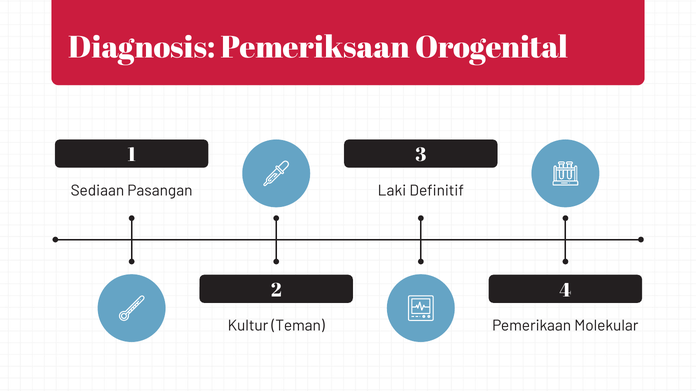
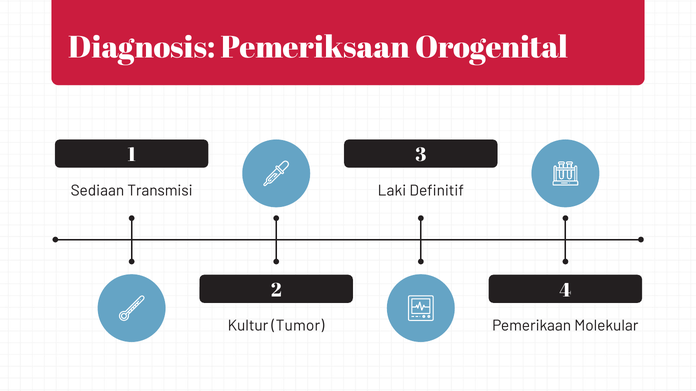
Pasangan: Pasangan -> Transmisi (160, 191)
Teman: Teman -> Tumor (298, 326)
